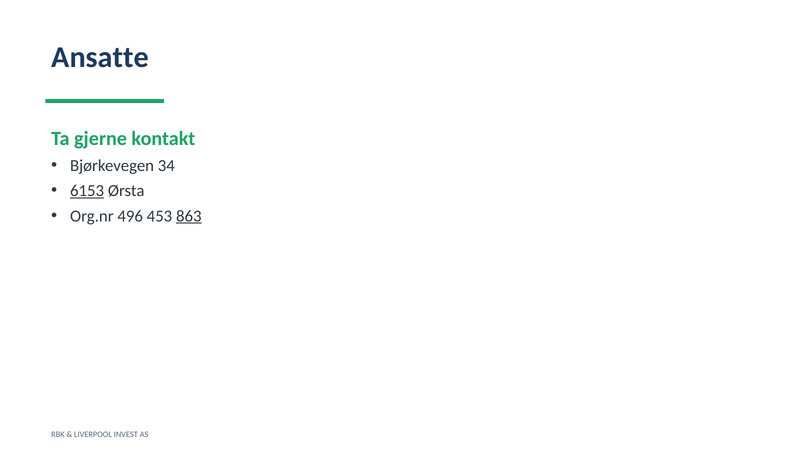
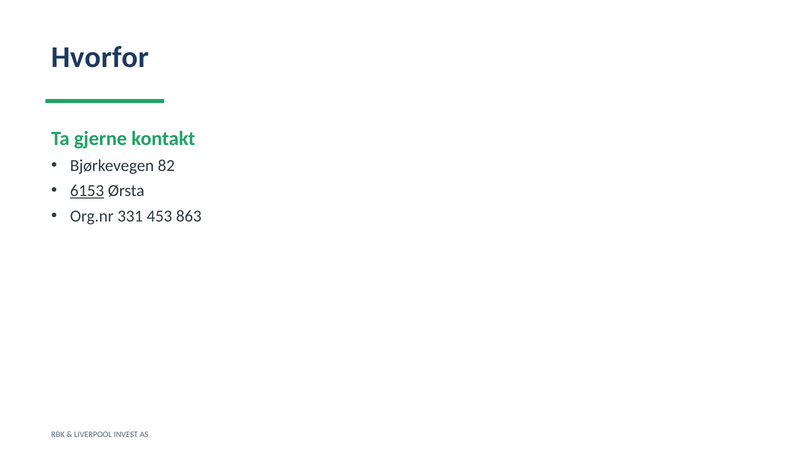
Ansatte: Ansatte -> Hvorfor (100, 57)
34: 34 -> 82 (166, 166)
496: 496 -> 331 (130, 216)
863 underline: present -> none (189, 216)
